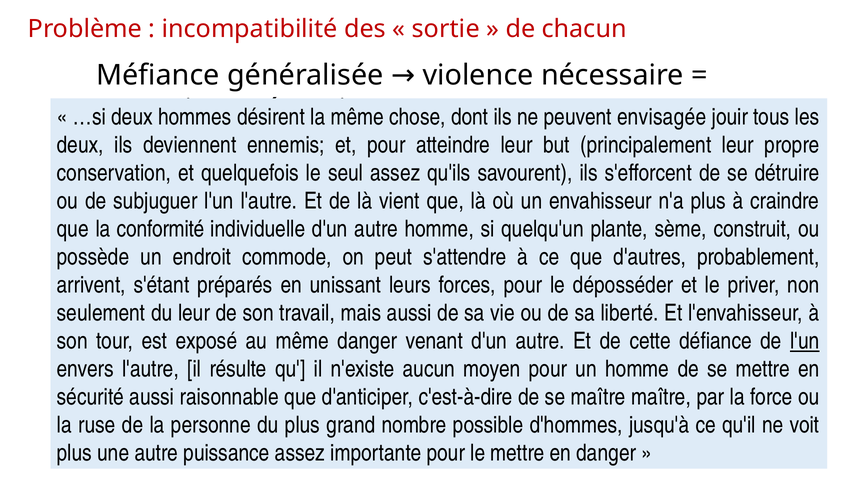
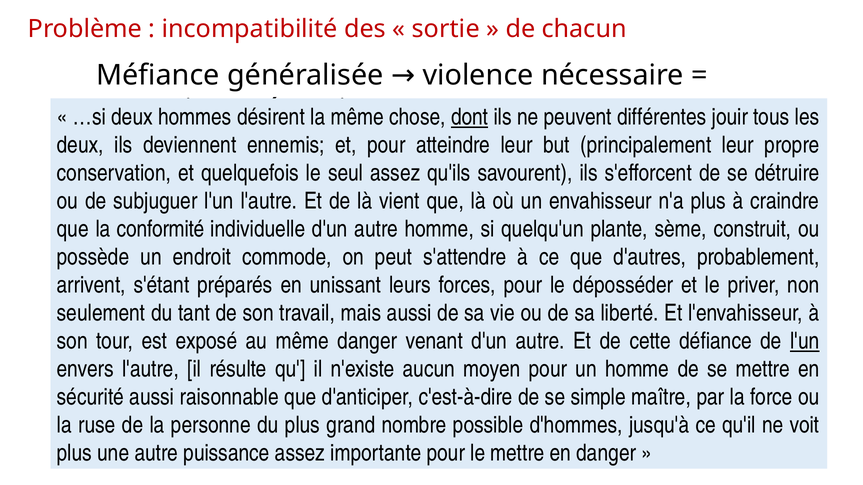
dont underline: none -> present (470, 117)
envisagée: envisagée -> différentes (662, 117)
du leur: leur -> tant (194, 313)
se maître: maître -> simple (598, 398)
